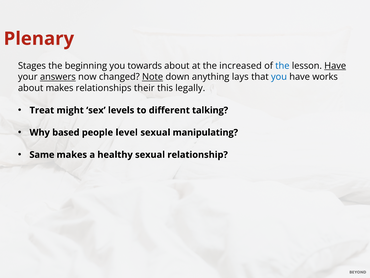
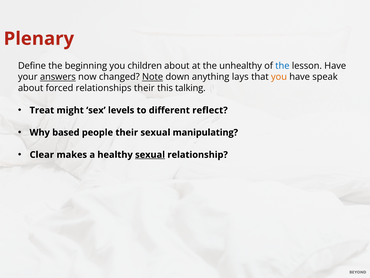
Stages: Stages -> Define (32, 66)
towards: towards -> children (145, 66)
increased: increased -> unhealthy (241, 66)
Have underline: present -> none (335, 66)
you colour: blue -> orange (279, 77)
works: works -> speak (325, 77)
about makes: makes -> forced (59, 88)
legally: legally -> talking (190, 88)
talking: talking -> reflect (210, 110)
people level: level -> their (127, 132)
Same: Same -> Clear (42, 155)
sexual underline: none -> present (150, 155)
